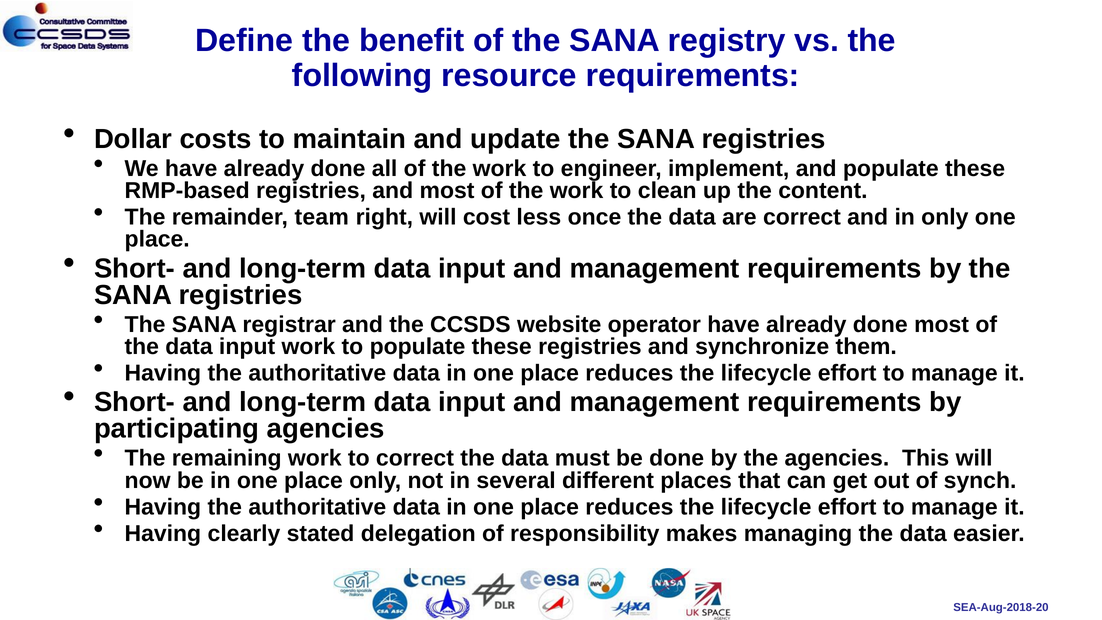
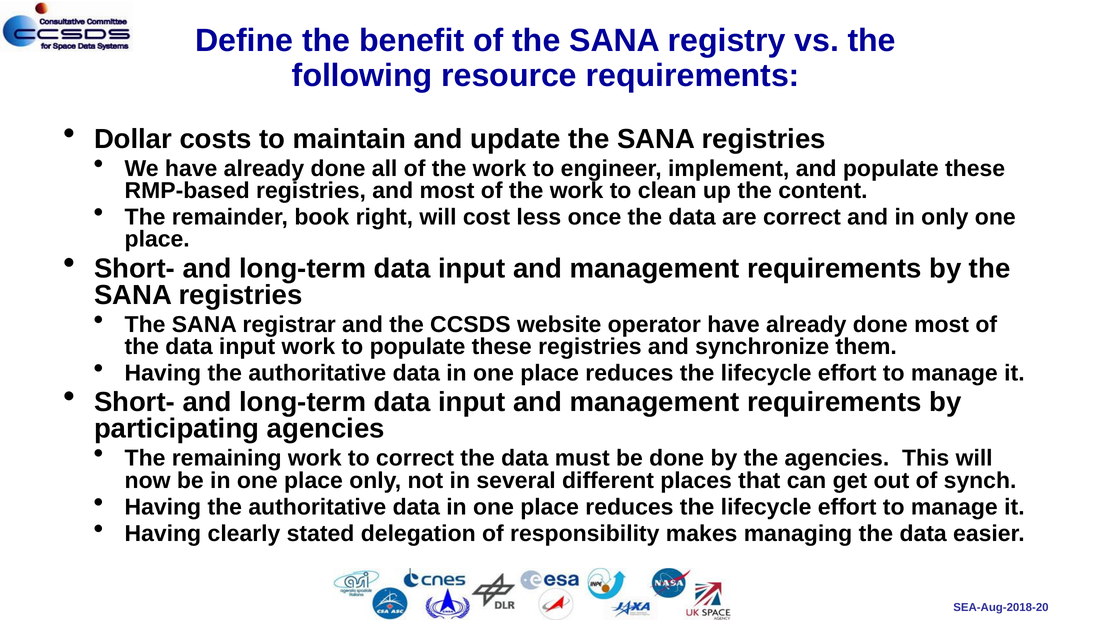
team: team -> book (322, 217)
